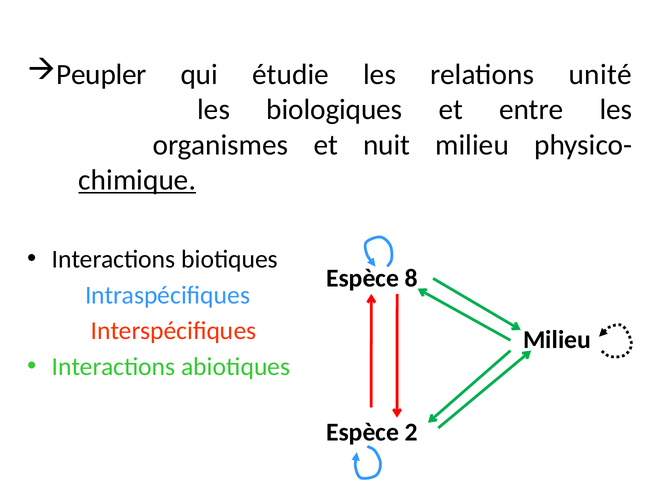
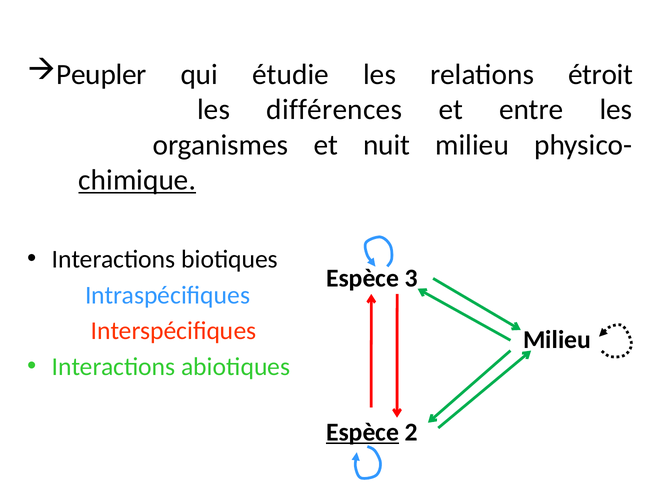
unité: unité -> étroit (601, 75)
biologiques: biologiques -> différences (334, 110)
8: 8 -> 3 (411, 278)
Espèce underline: none -> present (363, 432)
